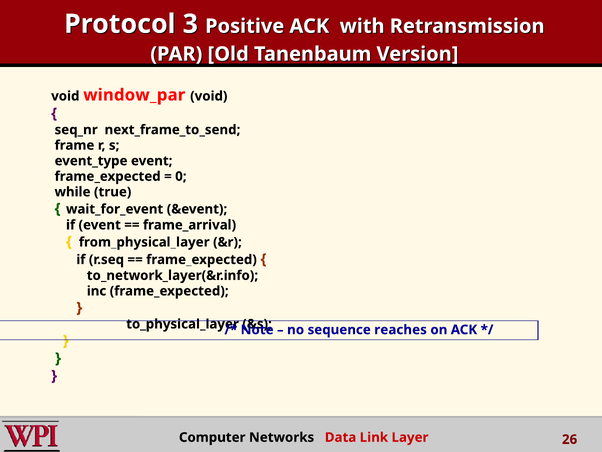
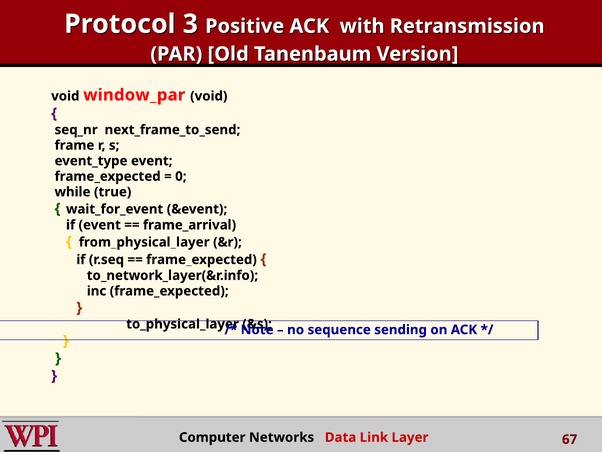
reaches: reaches -> sending (401, 329)
26: 26 -> 67 (570, 439)
